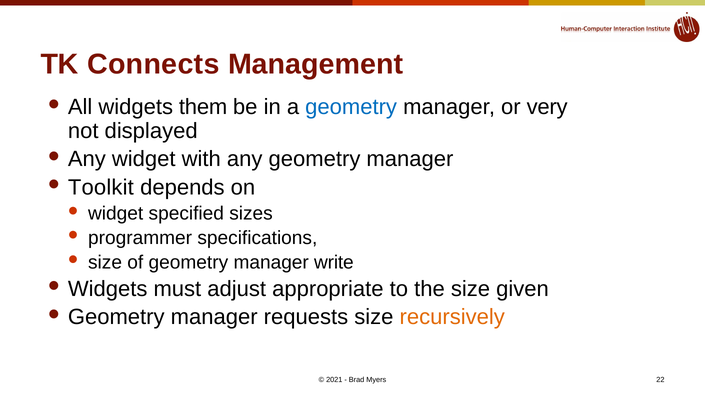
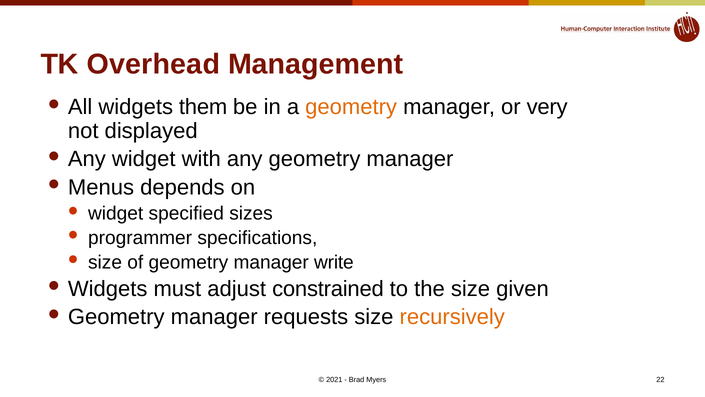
Connects: Connects -> Overhead (153, 64)
geometry colour: blue -> orange (351, 107)
Toolkit: Toolkit -> Menus (101, 187)
appropriate: appropriate -> constrained (328, 289)
